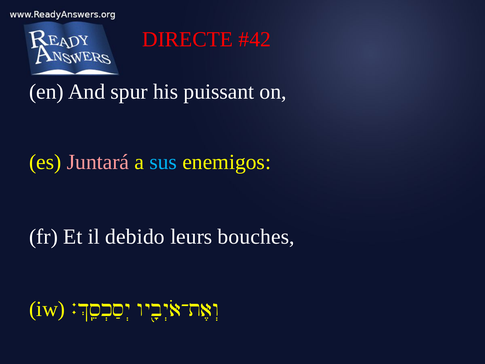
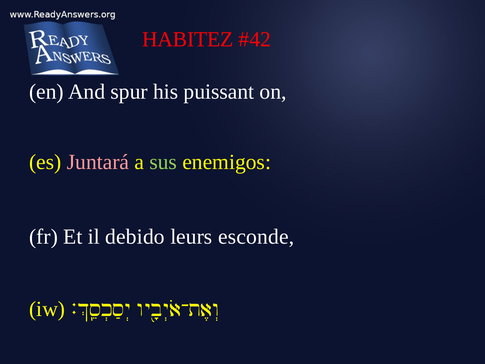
DIRECTE: DIRECTE -> HABITEZ (188, 39)
sus colour: light blue -> light green (163, 162)
bouches: bouches -> esconde (256, 237)
